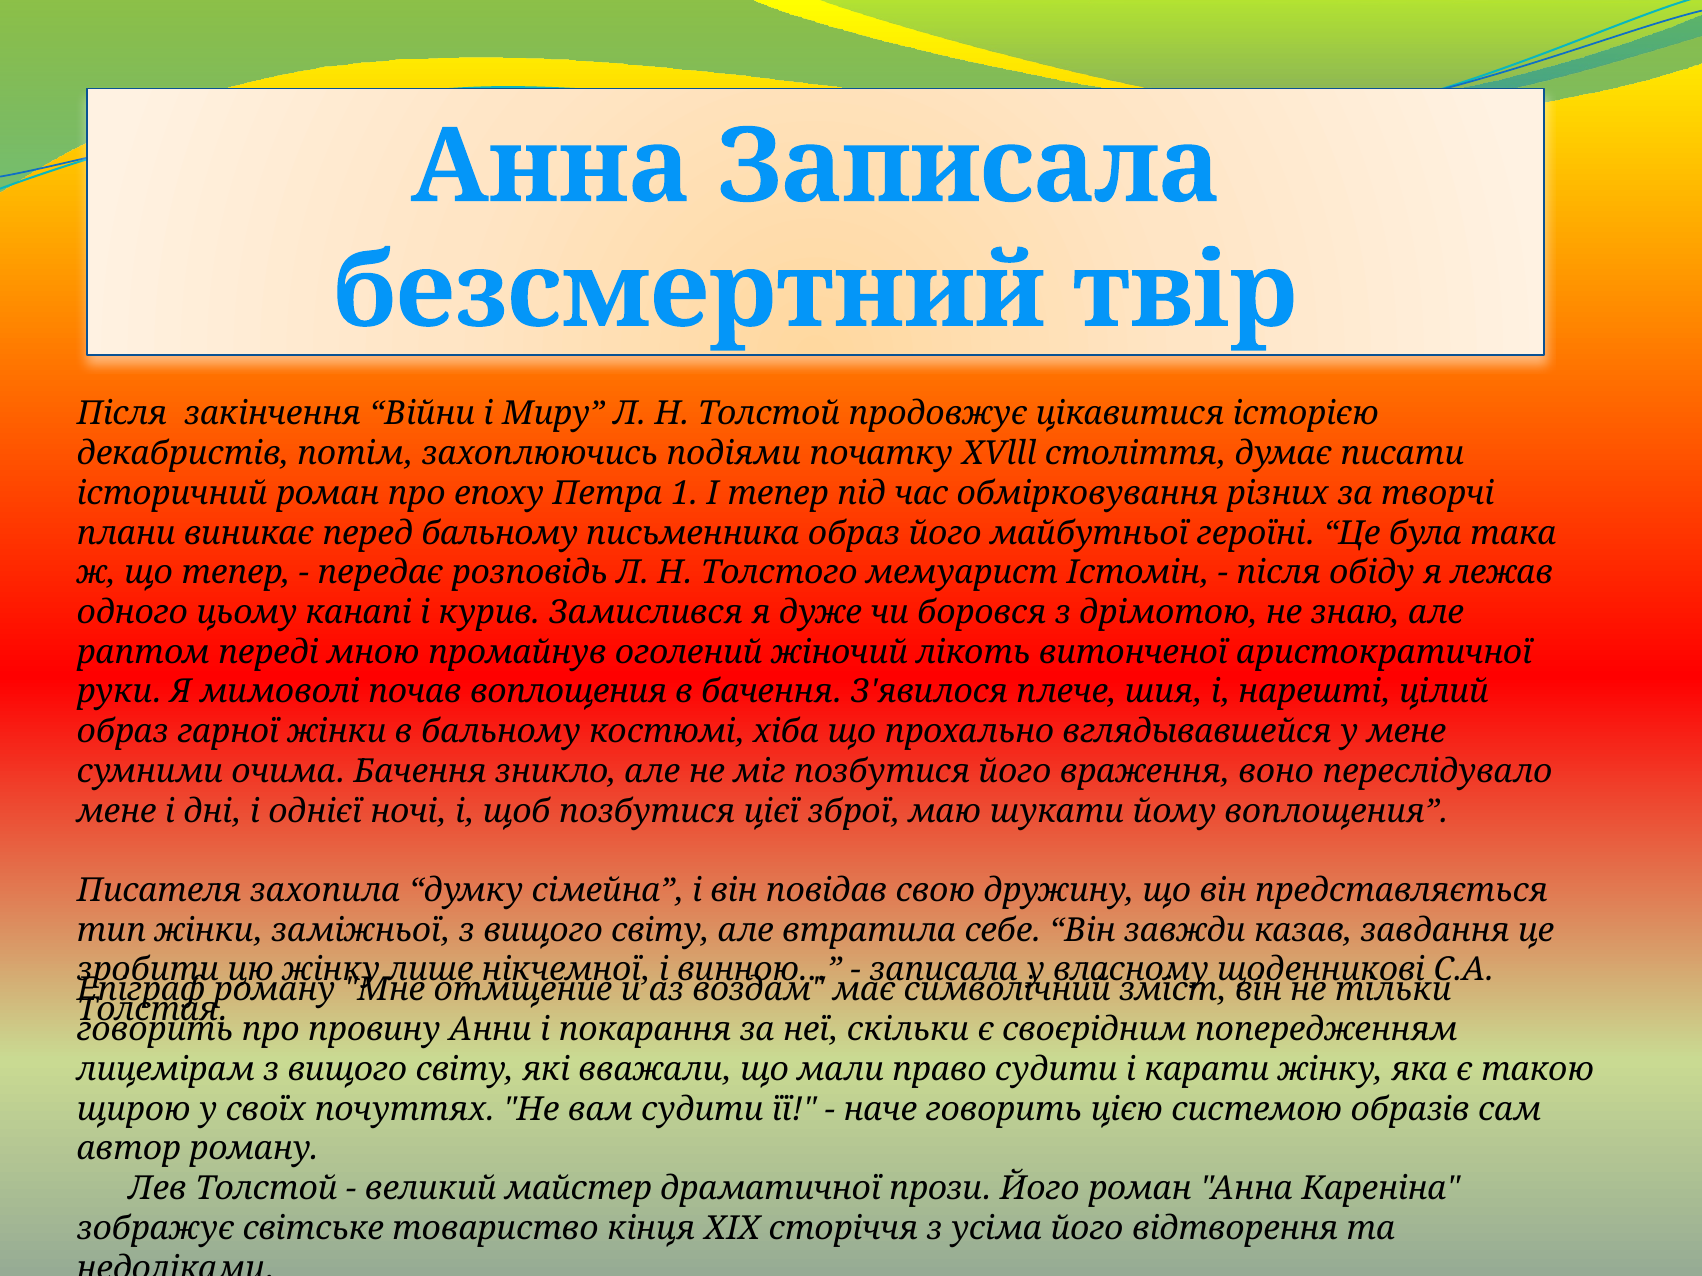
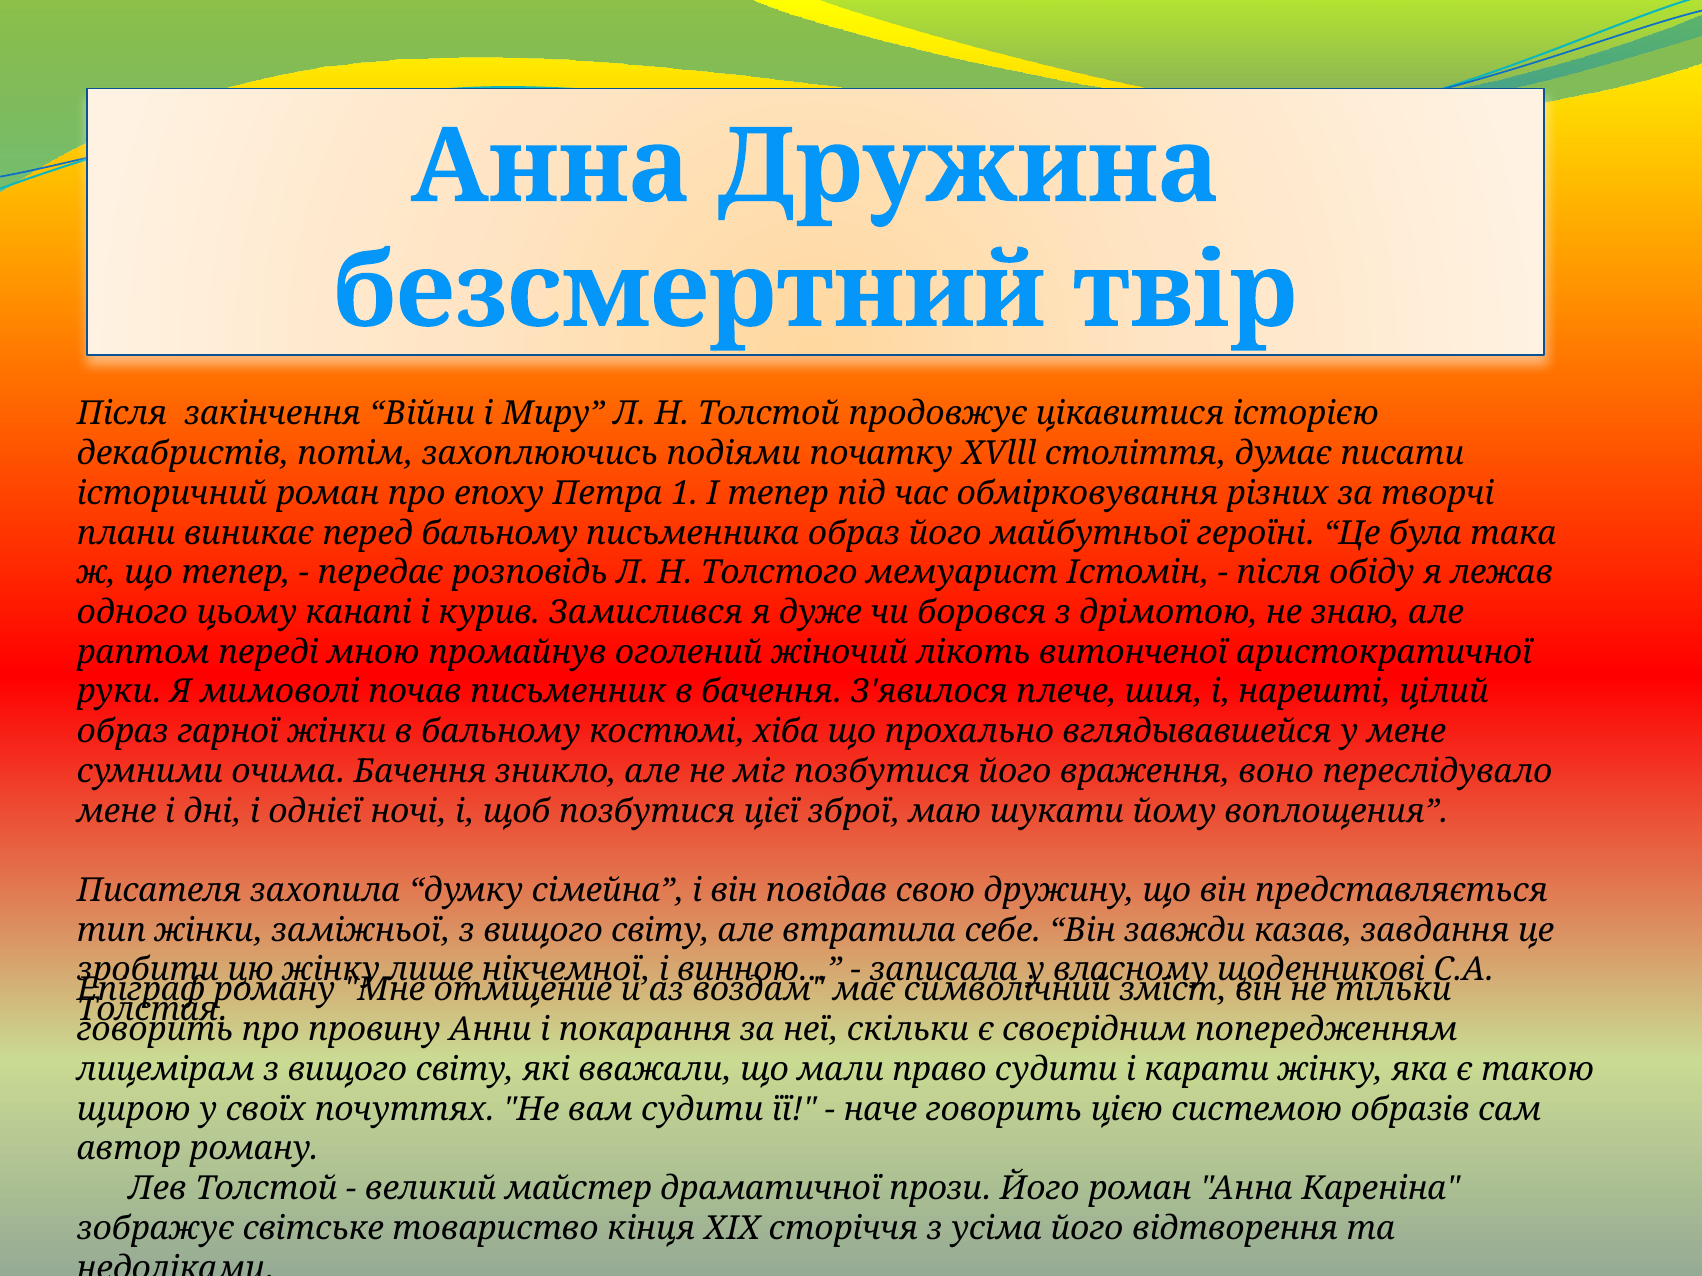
Анна Записала: Записала -> Дружина (968, 167)
почав воплощения: воплощения -> письменник (568, 692)
